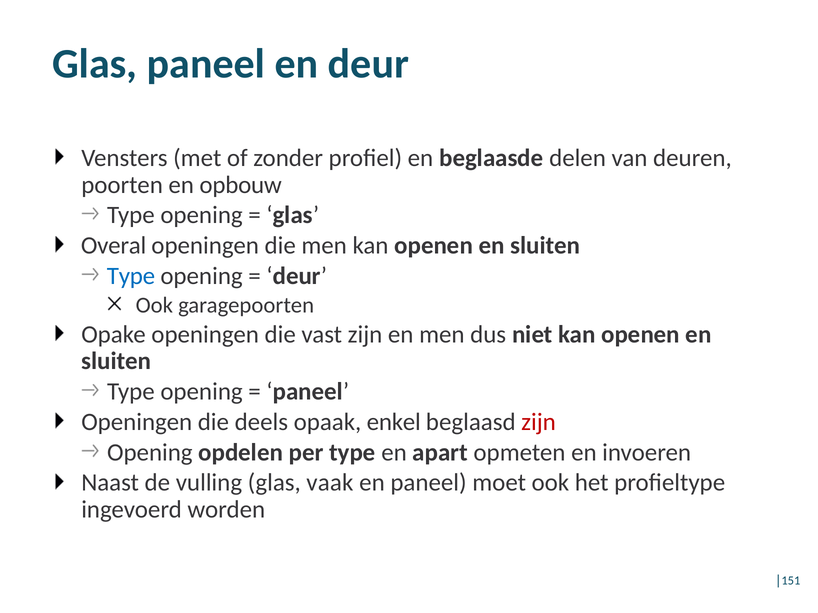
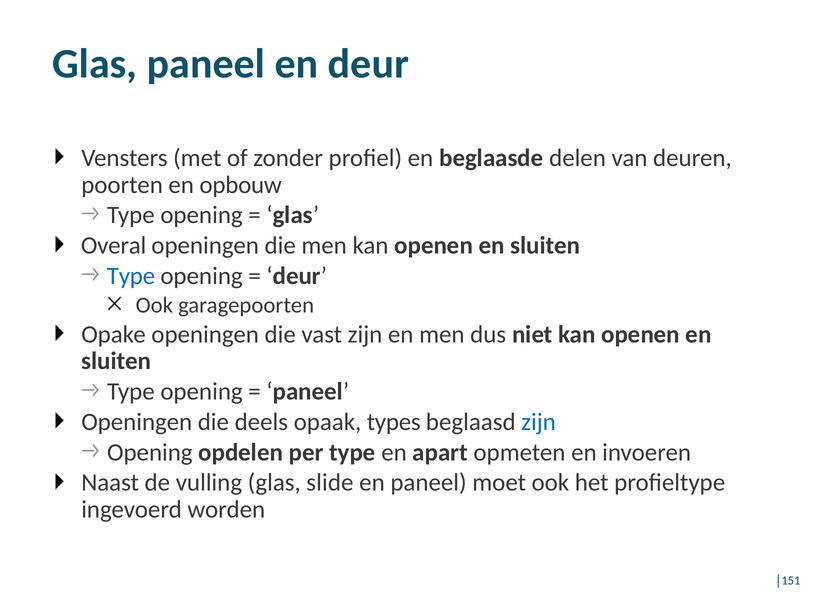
enkel: enkel -> types (394, 422)
zijn colour: red -> blue (539, 422)
vaak: vaak -> slide (330, 483)
